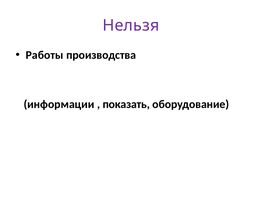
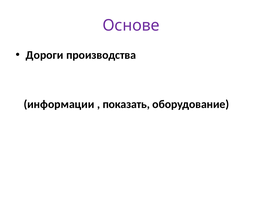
Нельзя: Нельзя -> Основе (131, 25)
Работы: Работы -> Дороги (45, 55)
